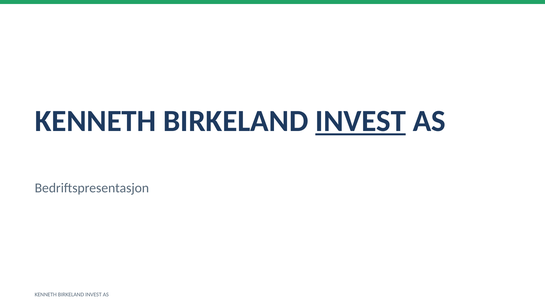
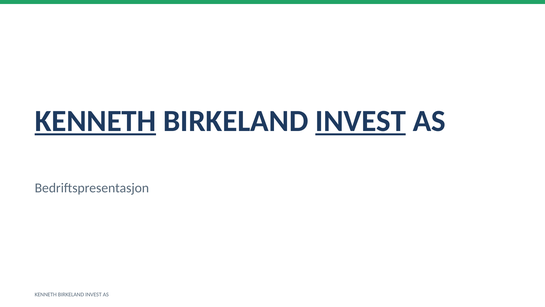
KENNETH underline: none -> present (95, 121)
